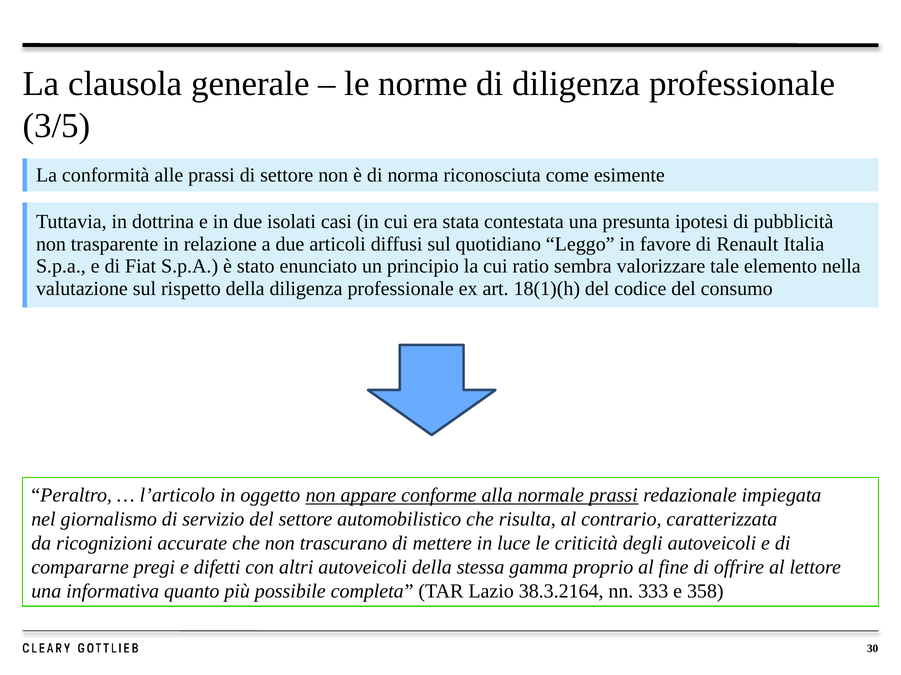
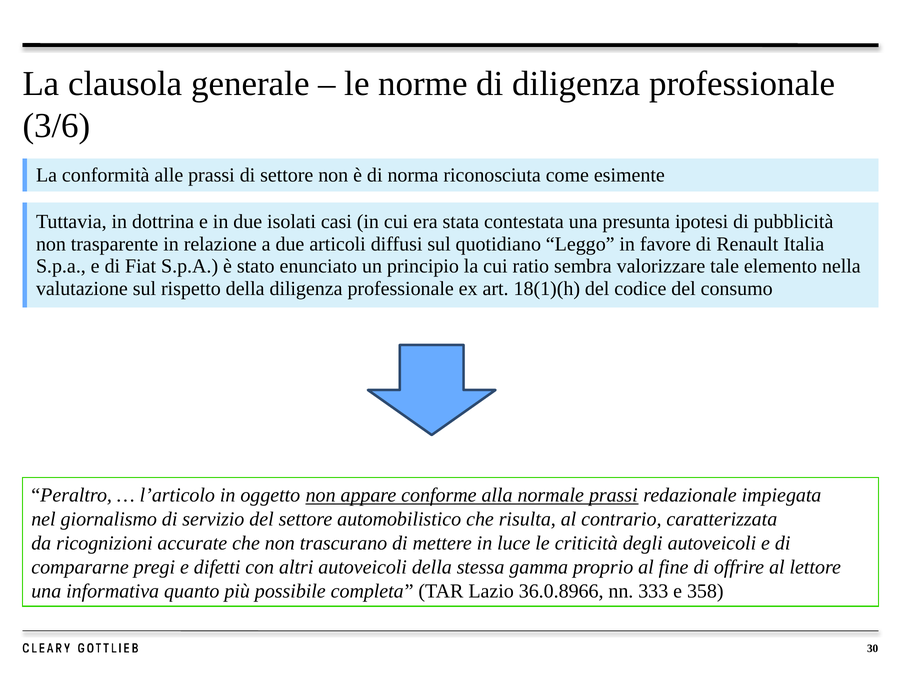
3/5: 3/5 -> 3/6 (57, 126)
38.3.2164: 38.3.2164 -> 36.0.8966 (561, 592)
